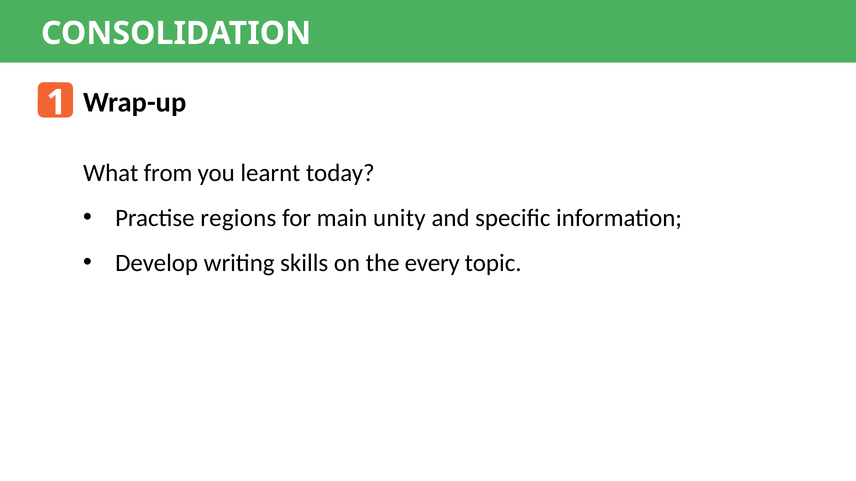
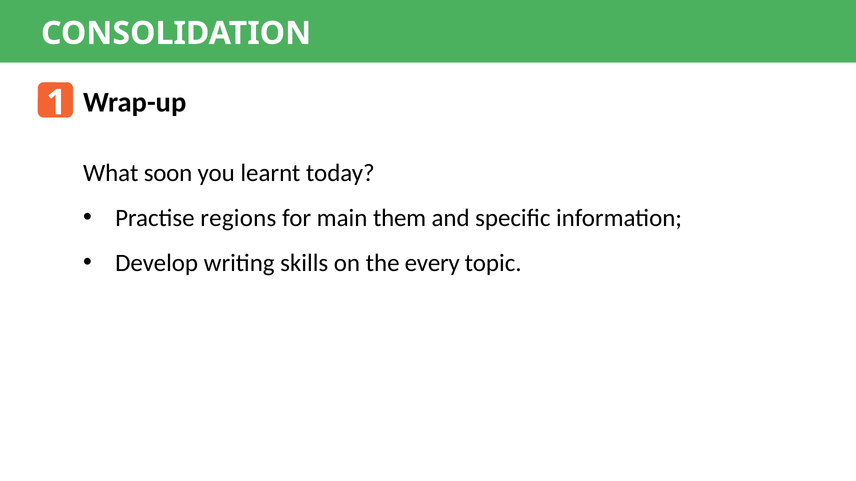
from: from -> soon (168, 173)
unity: unity -> them (400, 218)
